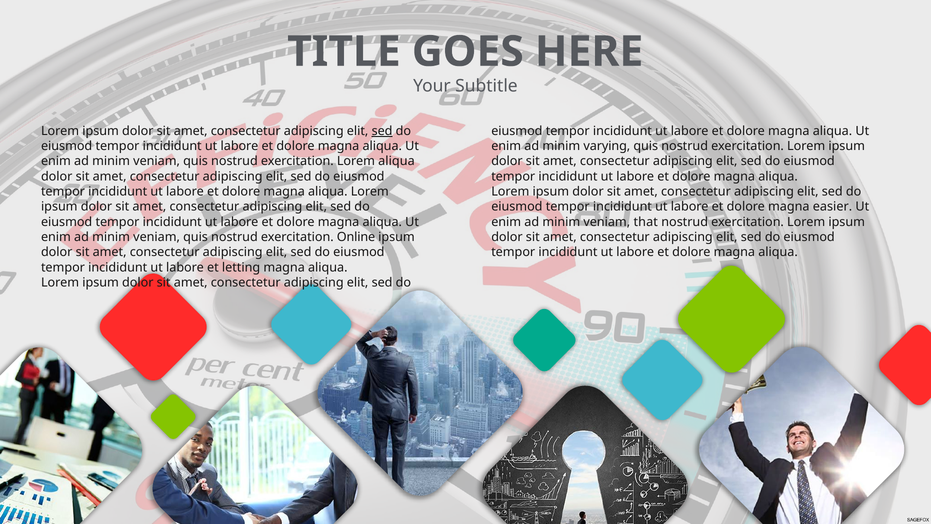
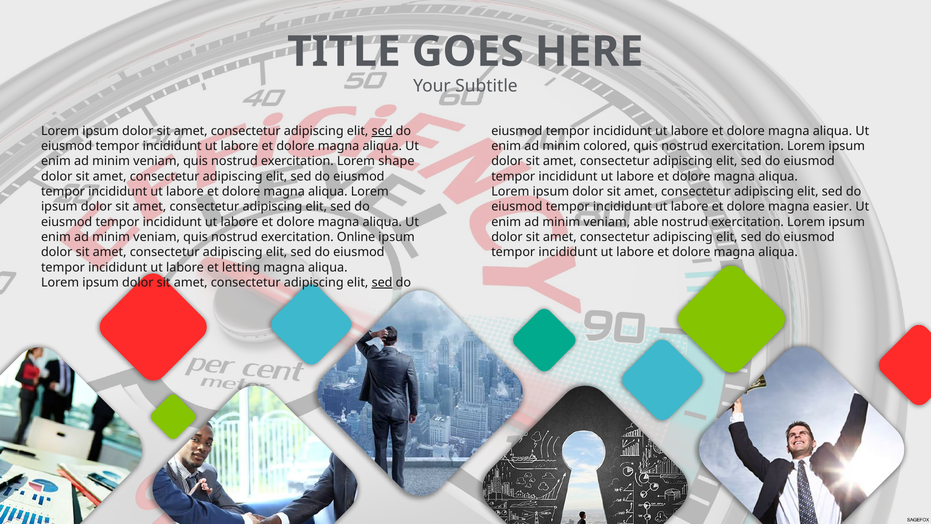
varying: varying -> colored (607, 146)
Lorem aliqua: aliqua -> shape (396, 161)
that: that -> able (646, 222)
sed underline: none -> present (382, 282)
